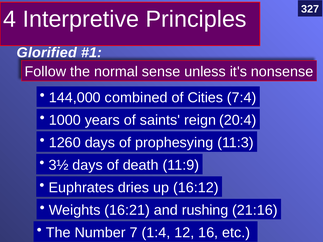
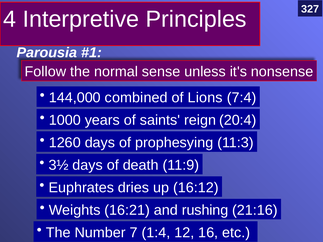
Glorified: Glorified -> Parousia (47, 53)
Cities: Cities -> Lions (205, 98)
